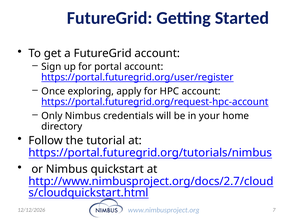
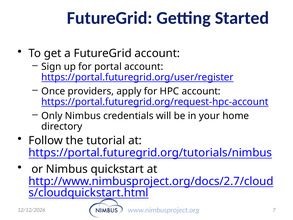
exploring: exploring -> providers (91, 91)
